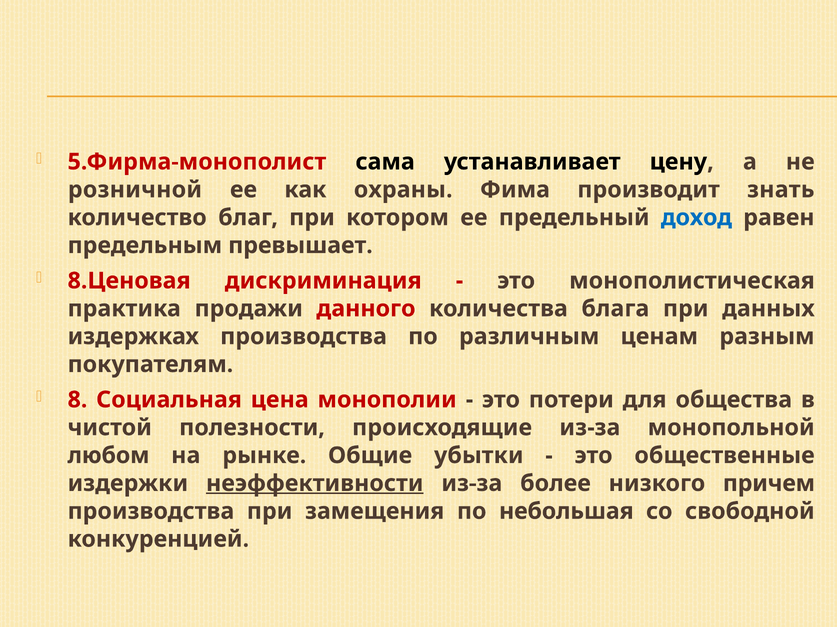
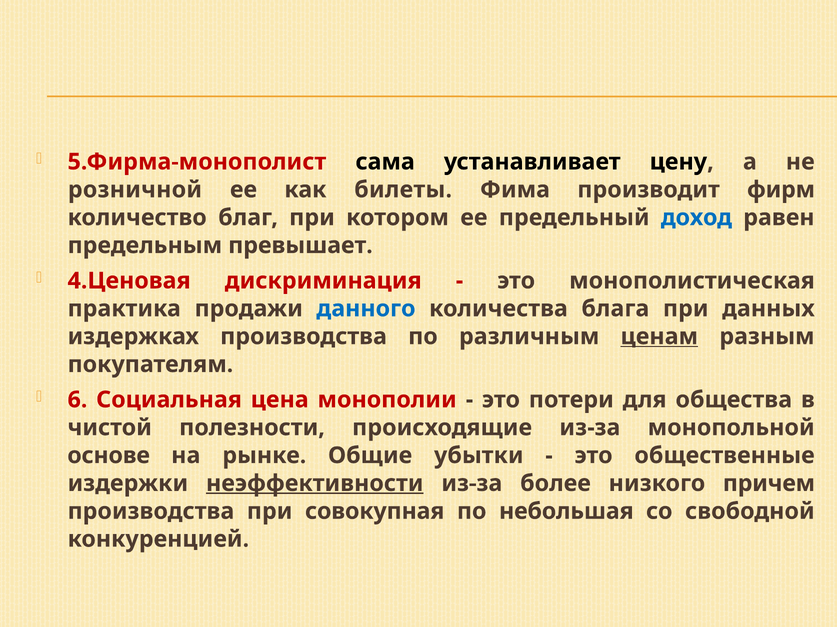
охраны: охраны -> билеты (403, 190)
знать: знать -> фирм (781, 190)
8.Ценовая: 8.Ценовая -> 4.Ценовая (129, 281)
данного colour: red -> blue (366, 309)
ценам underline: none -> present (659, 337)
8: 8 -> 6 (77, 400)
любом: любом -> основе (109, 456)
замещения: замещения -> совокупная (375, 512)
